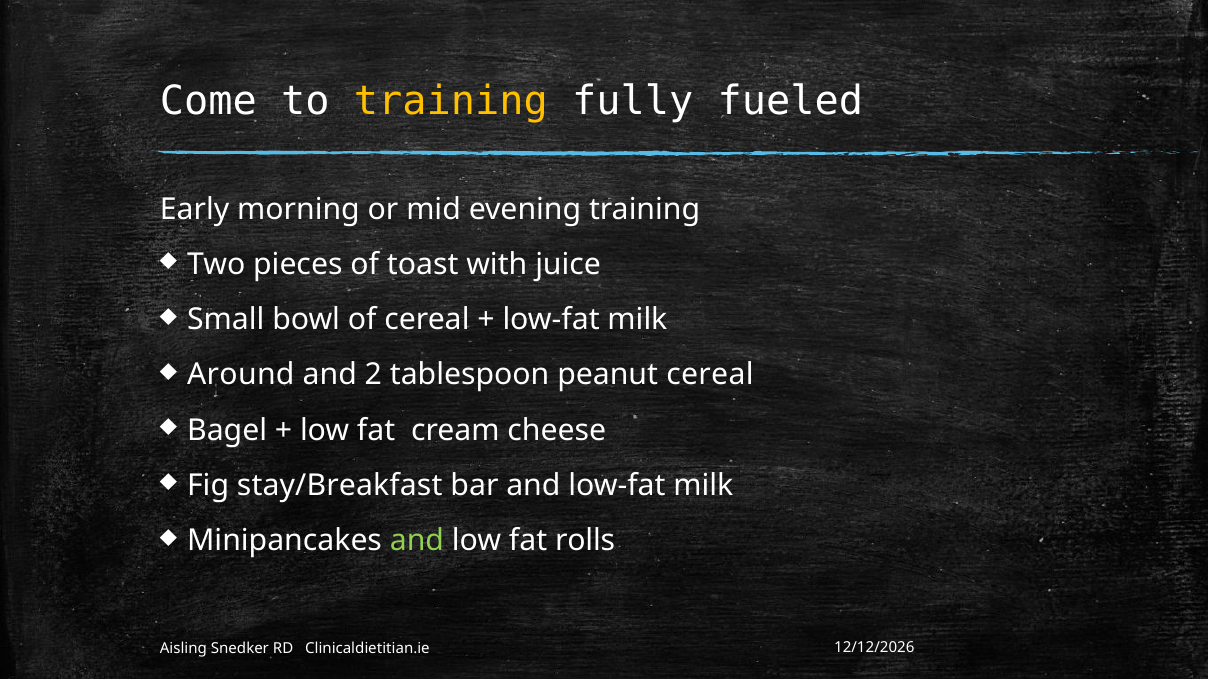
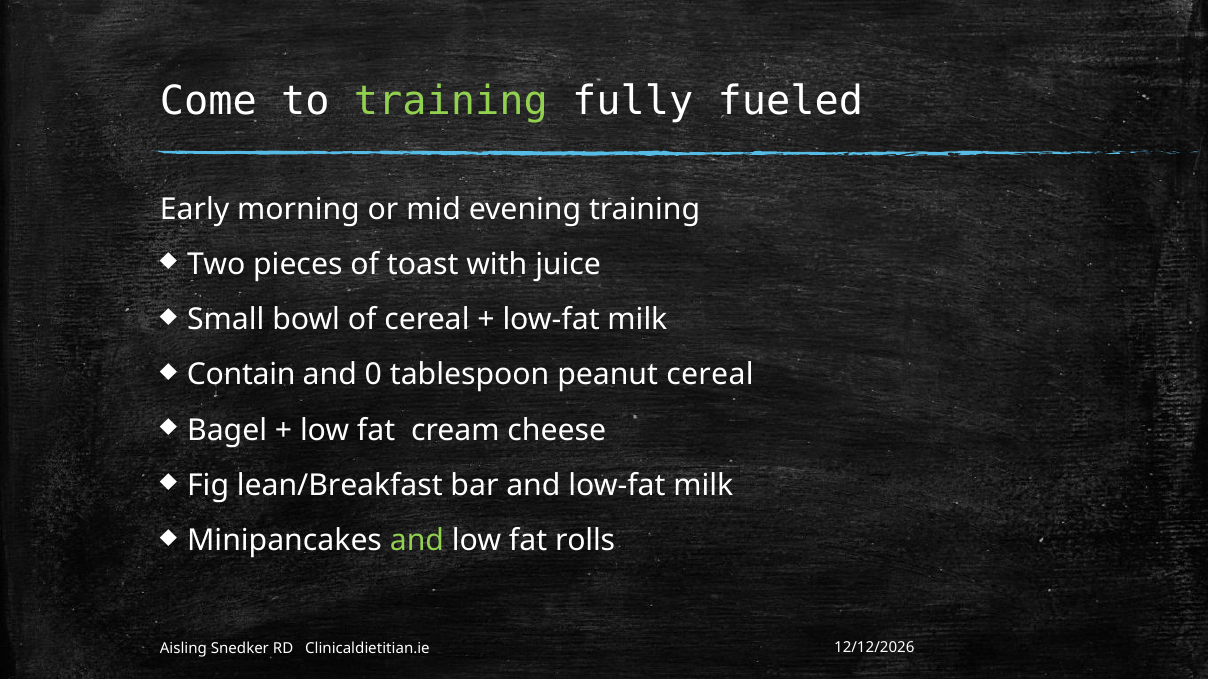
training colour: yellow -> light green (451, 102)
Around: Around -> Contain (241, 375)
2: 2 -> 0 (373, 375)
stay/Breakfast: stay/Breakfast -> lean/Breakfast (340, 486)
